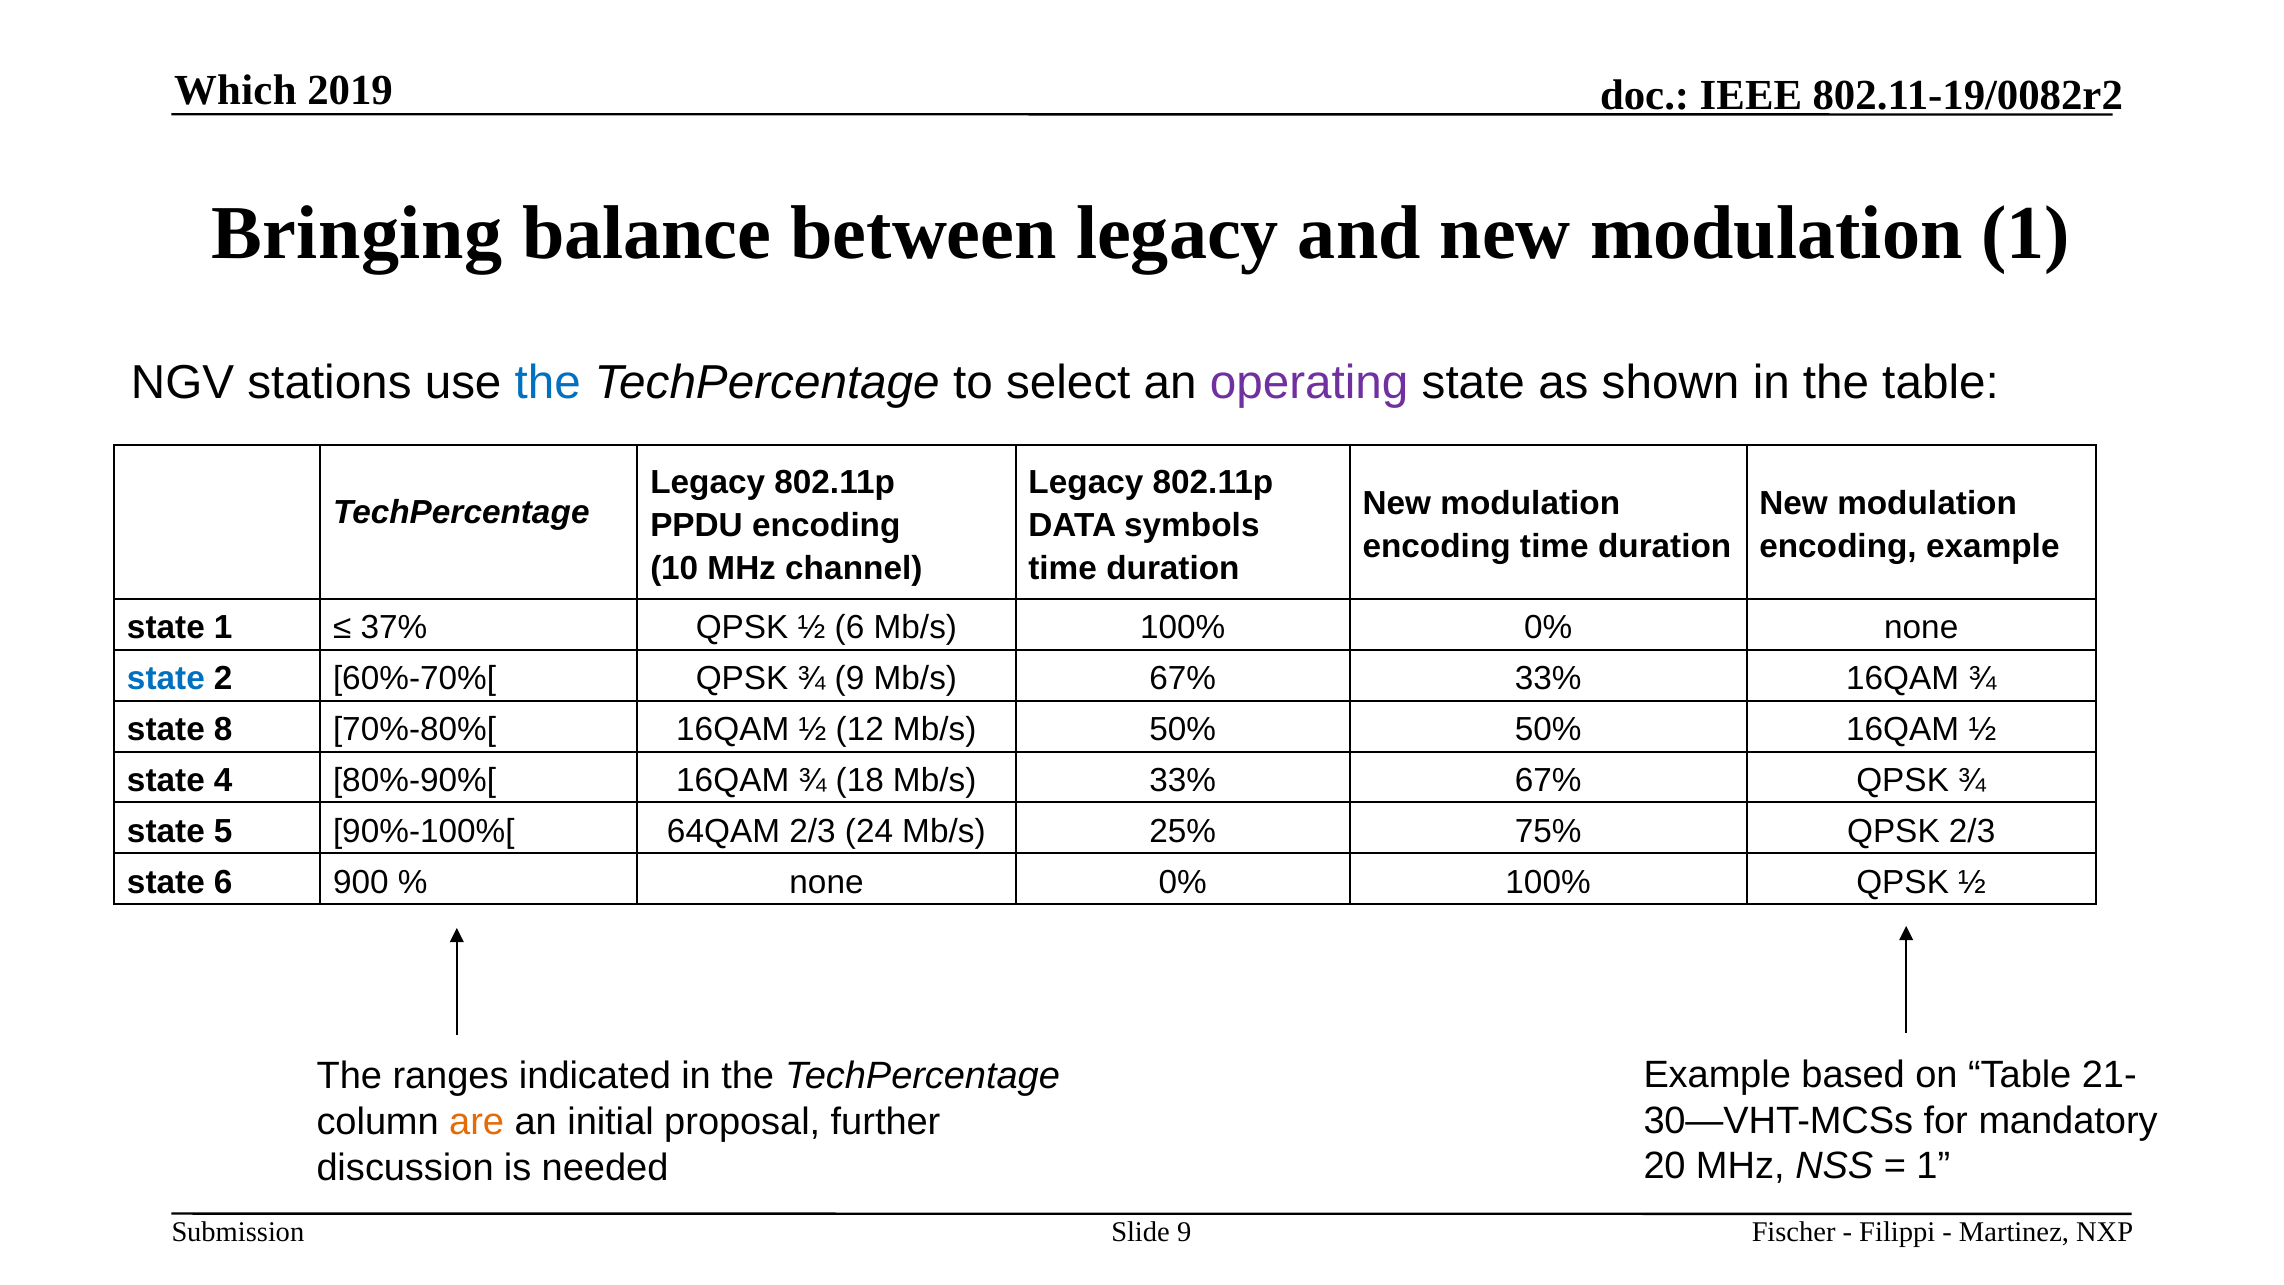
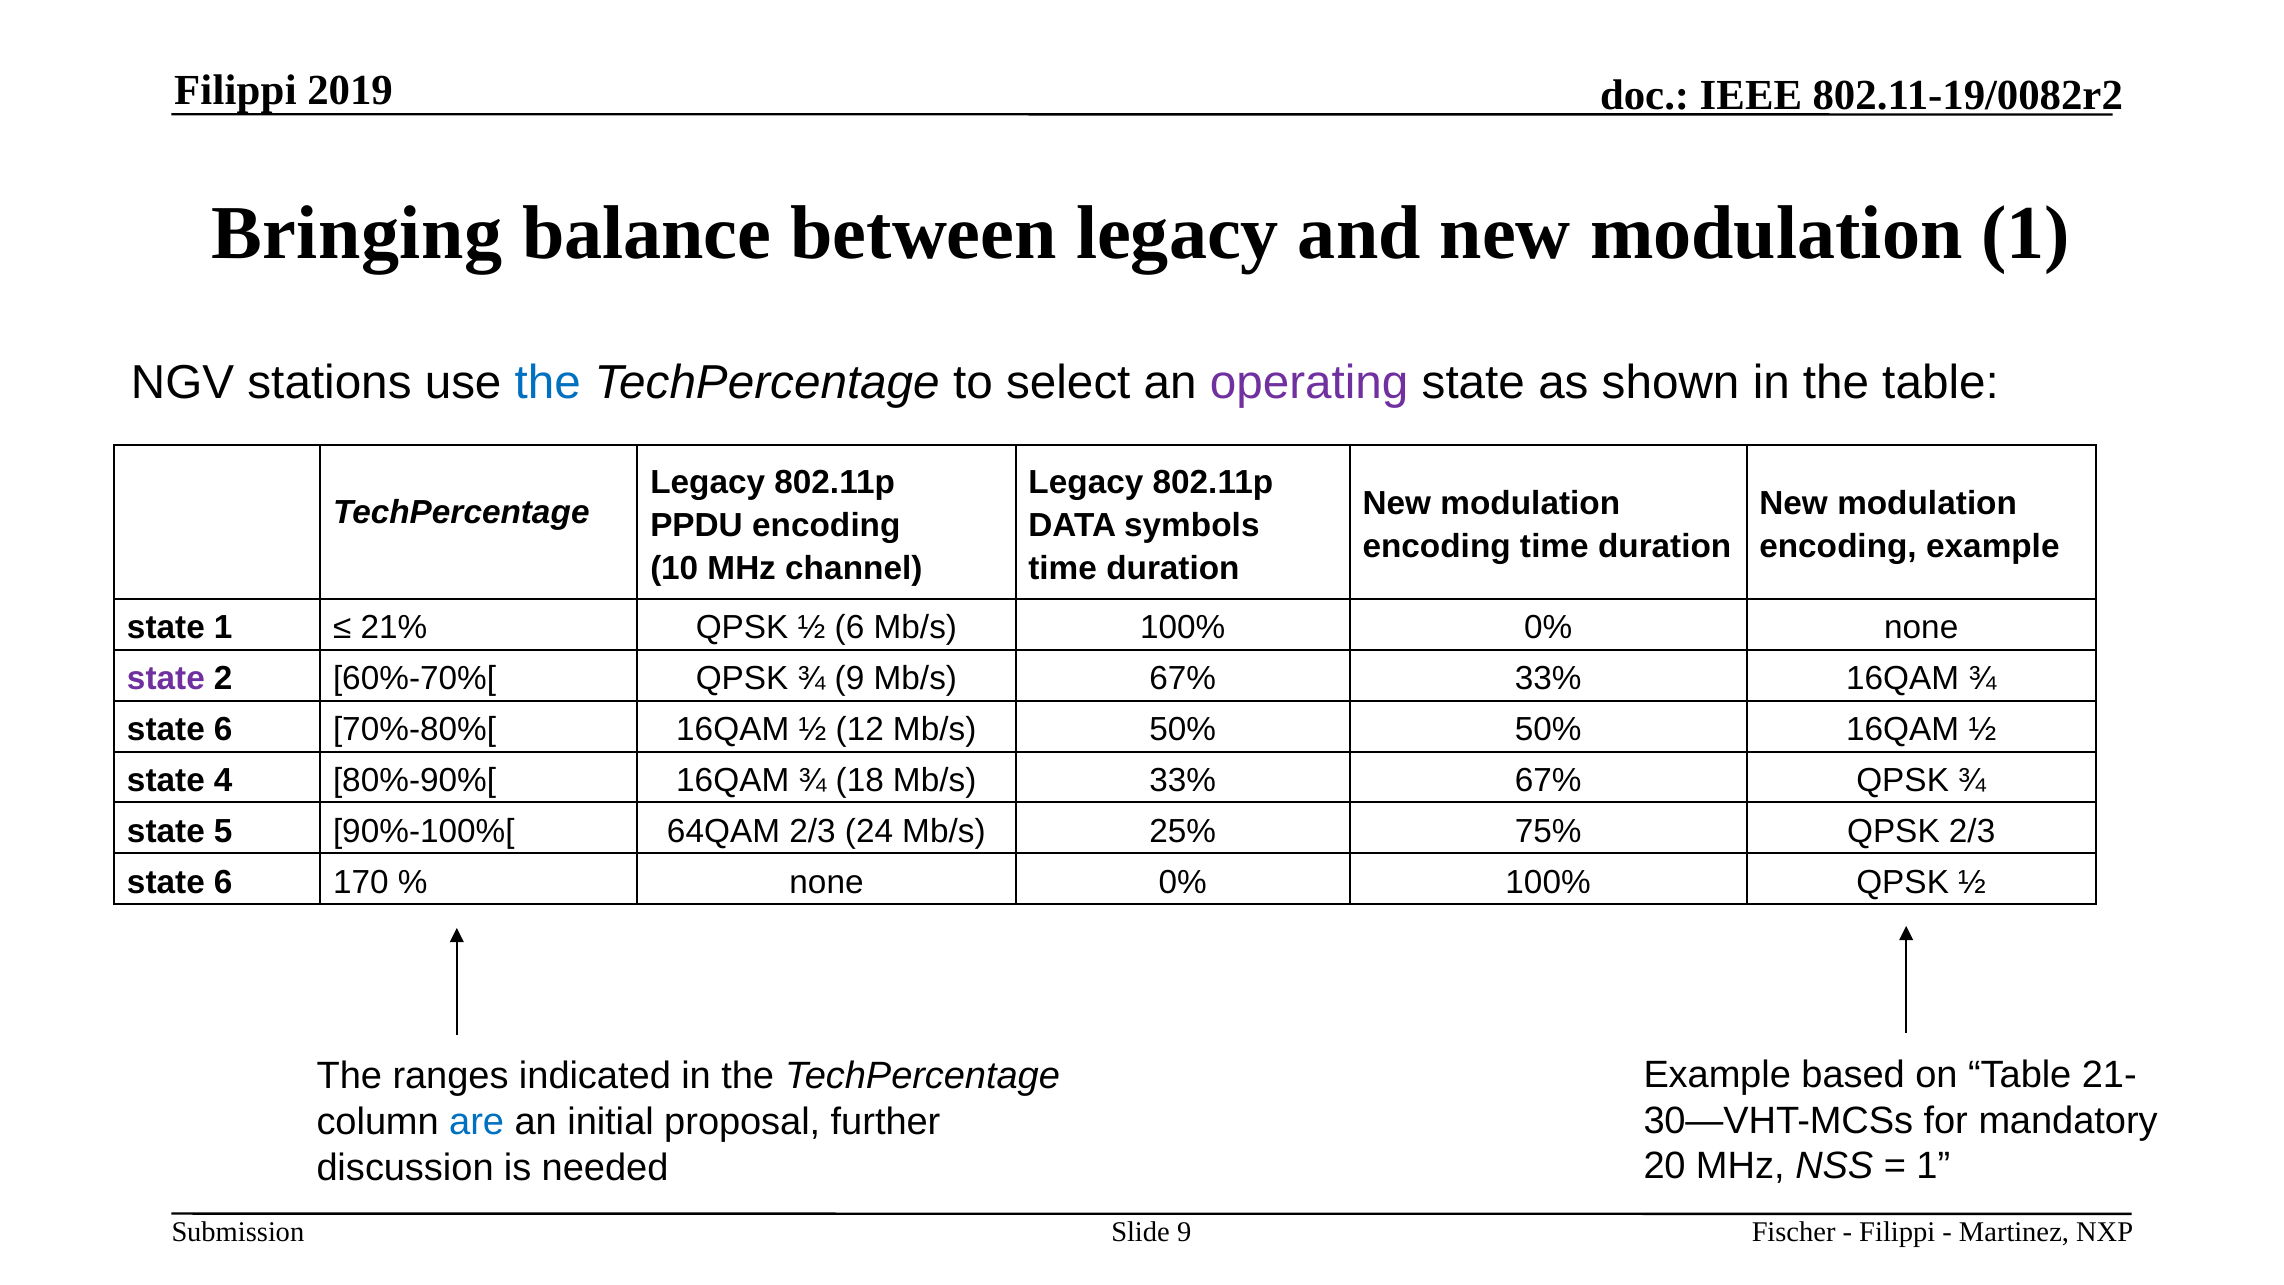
Which: Which -> Filippi (235, 91)
37%: 37% -> 21% (394, 628)
state colour: blue -> purple (166, 679)
8: 8 -> 6 (223, 729)
900: 900 -> 170 (361, 882)
are colour: orange -> blue (477, 1122)
